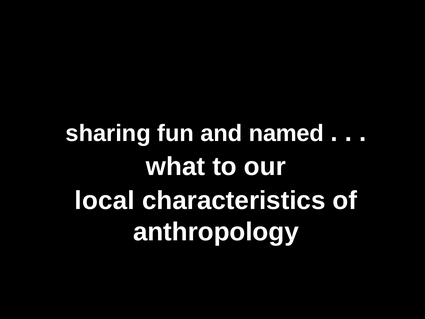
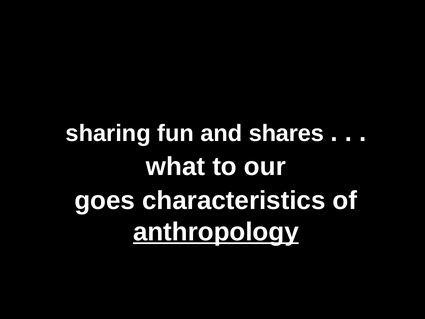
named: named -> shares (286, 133)
local: local -> goes (105, 201)
anthropology underline: none -> present (216, 232)
